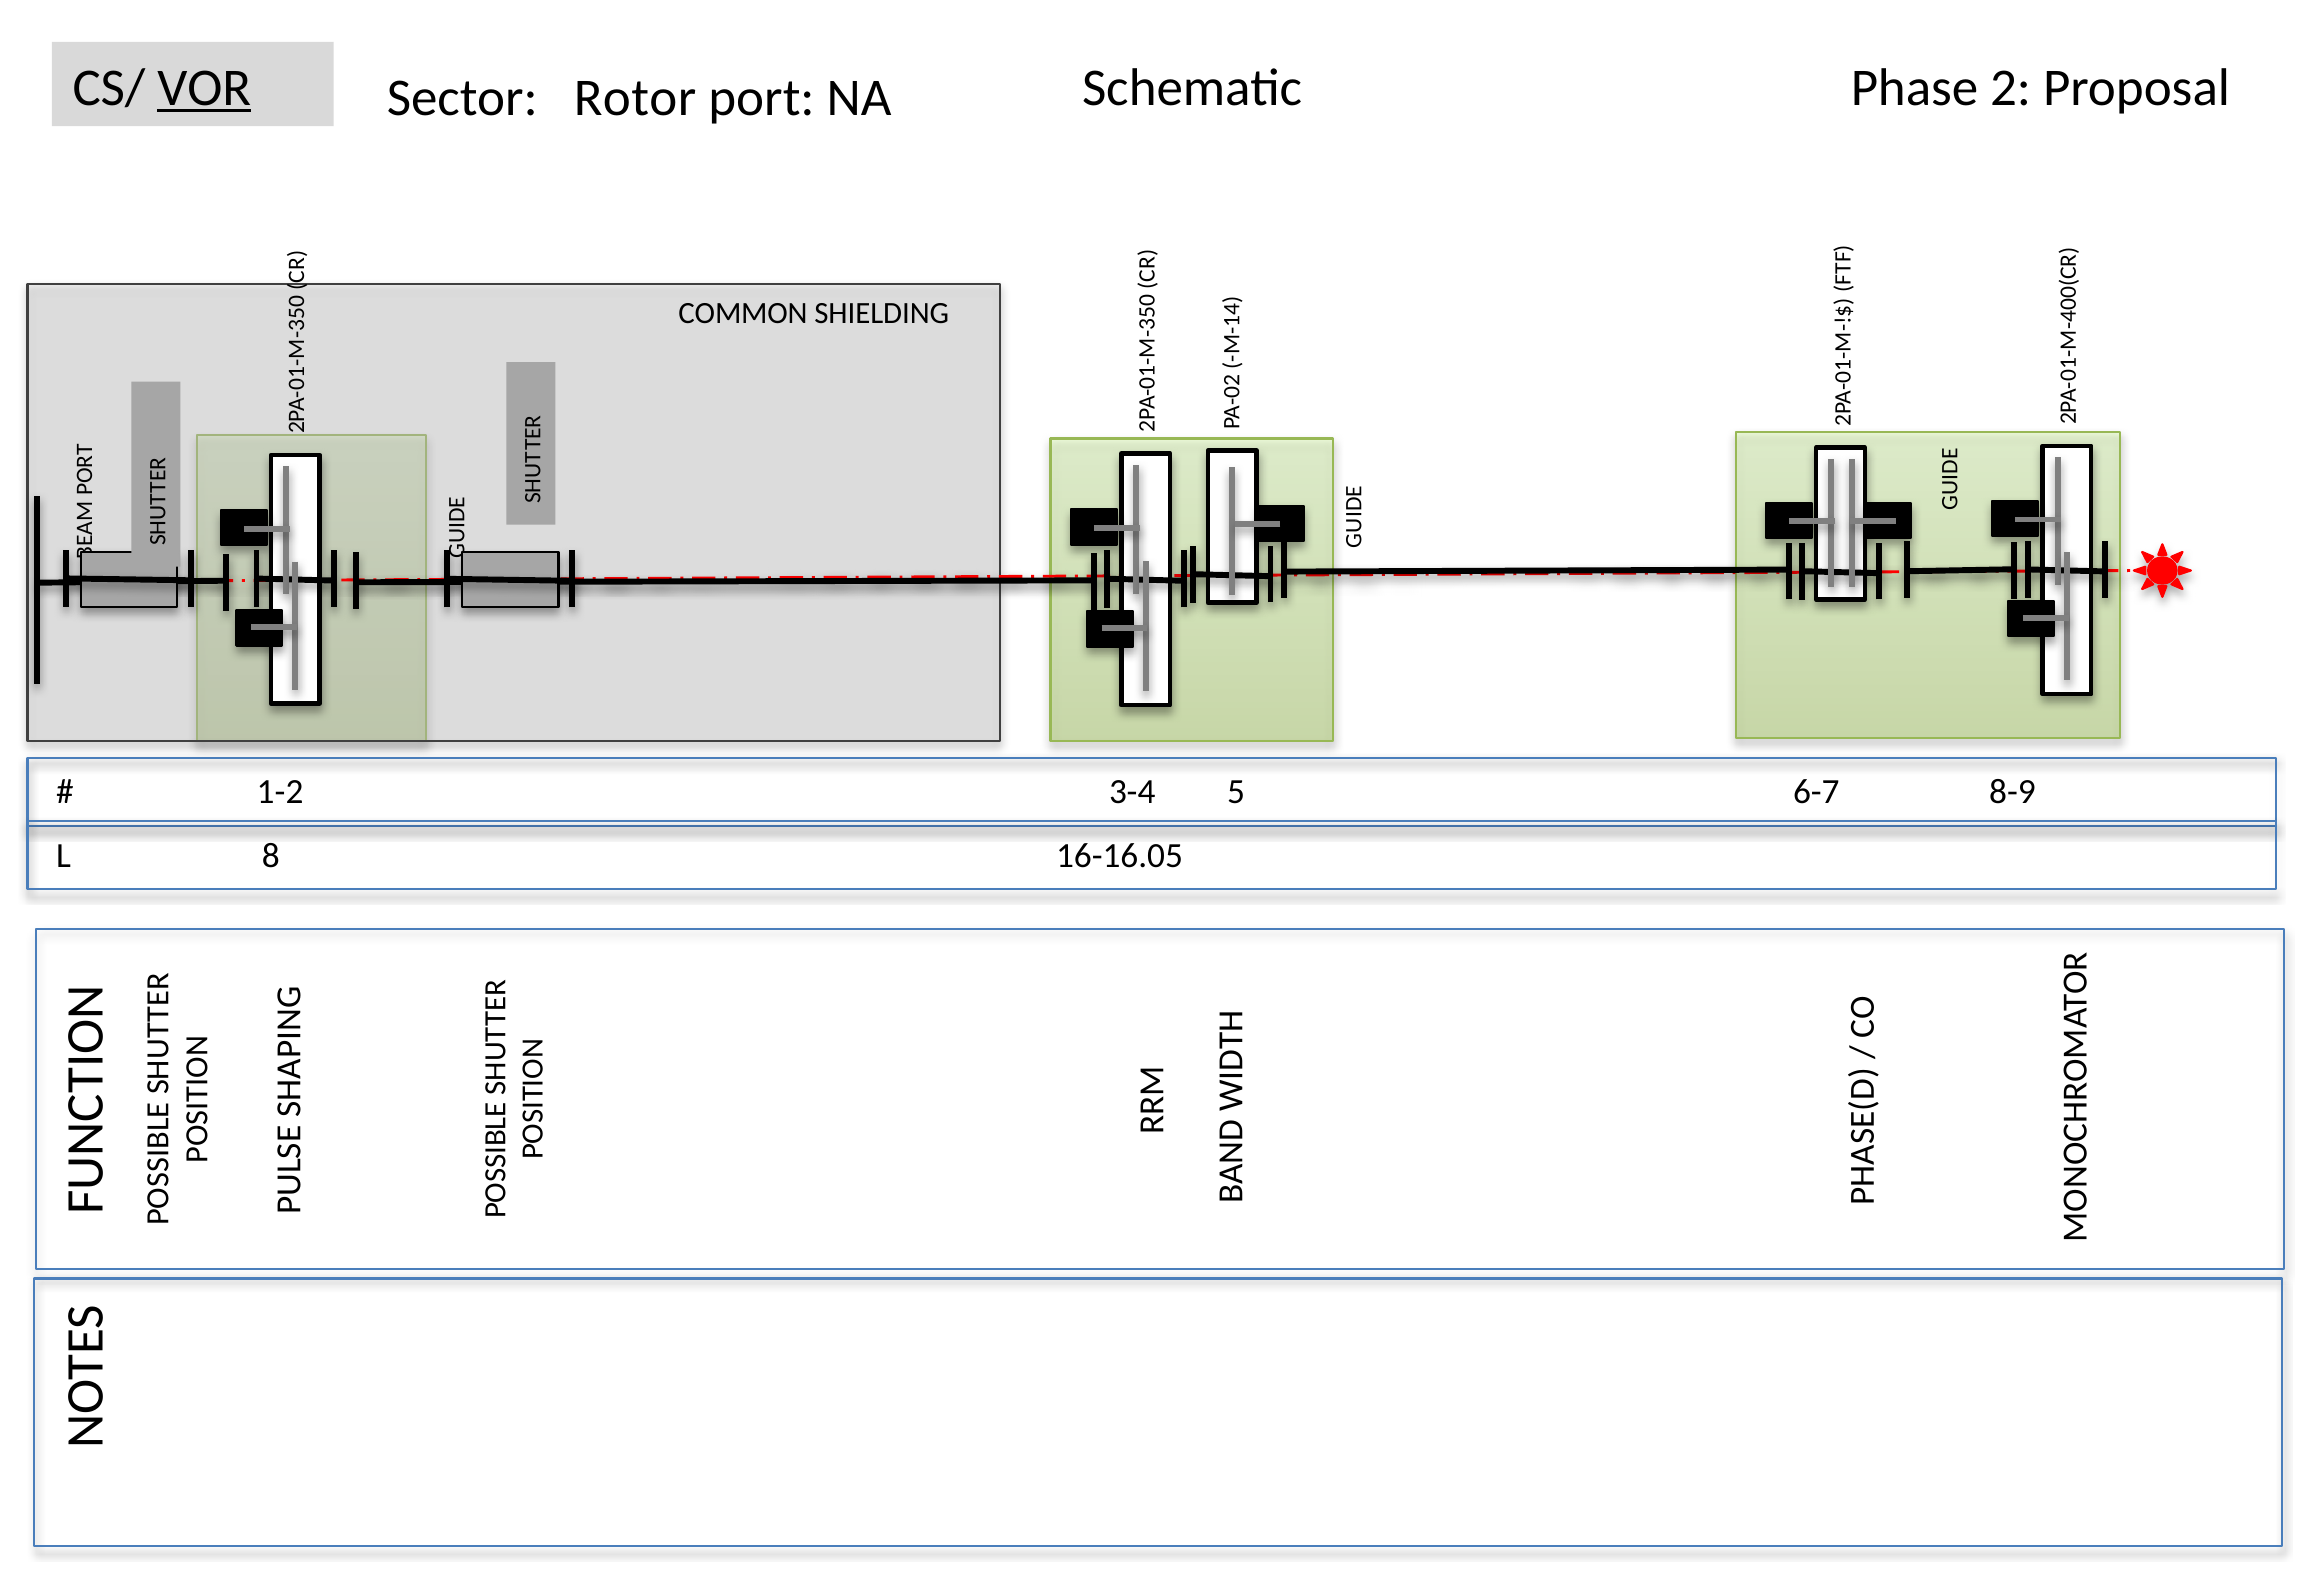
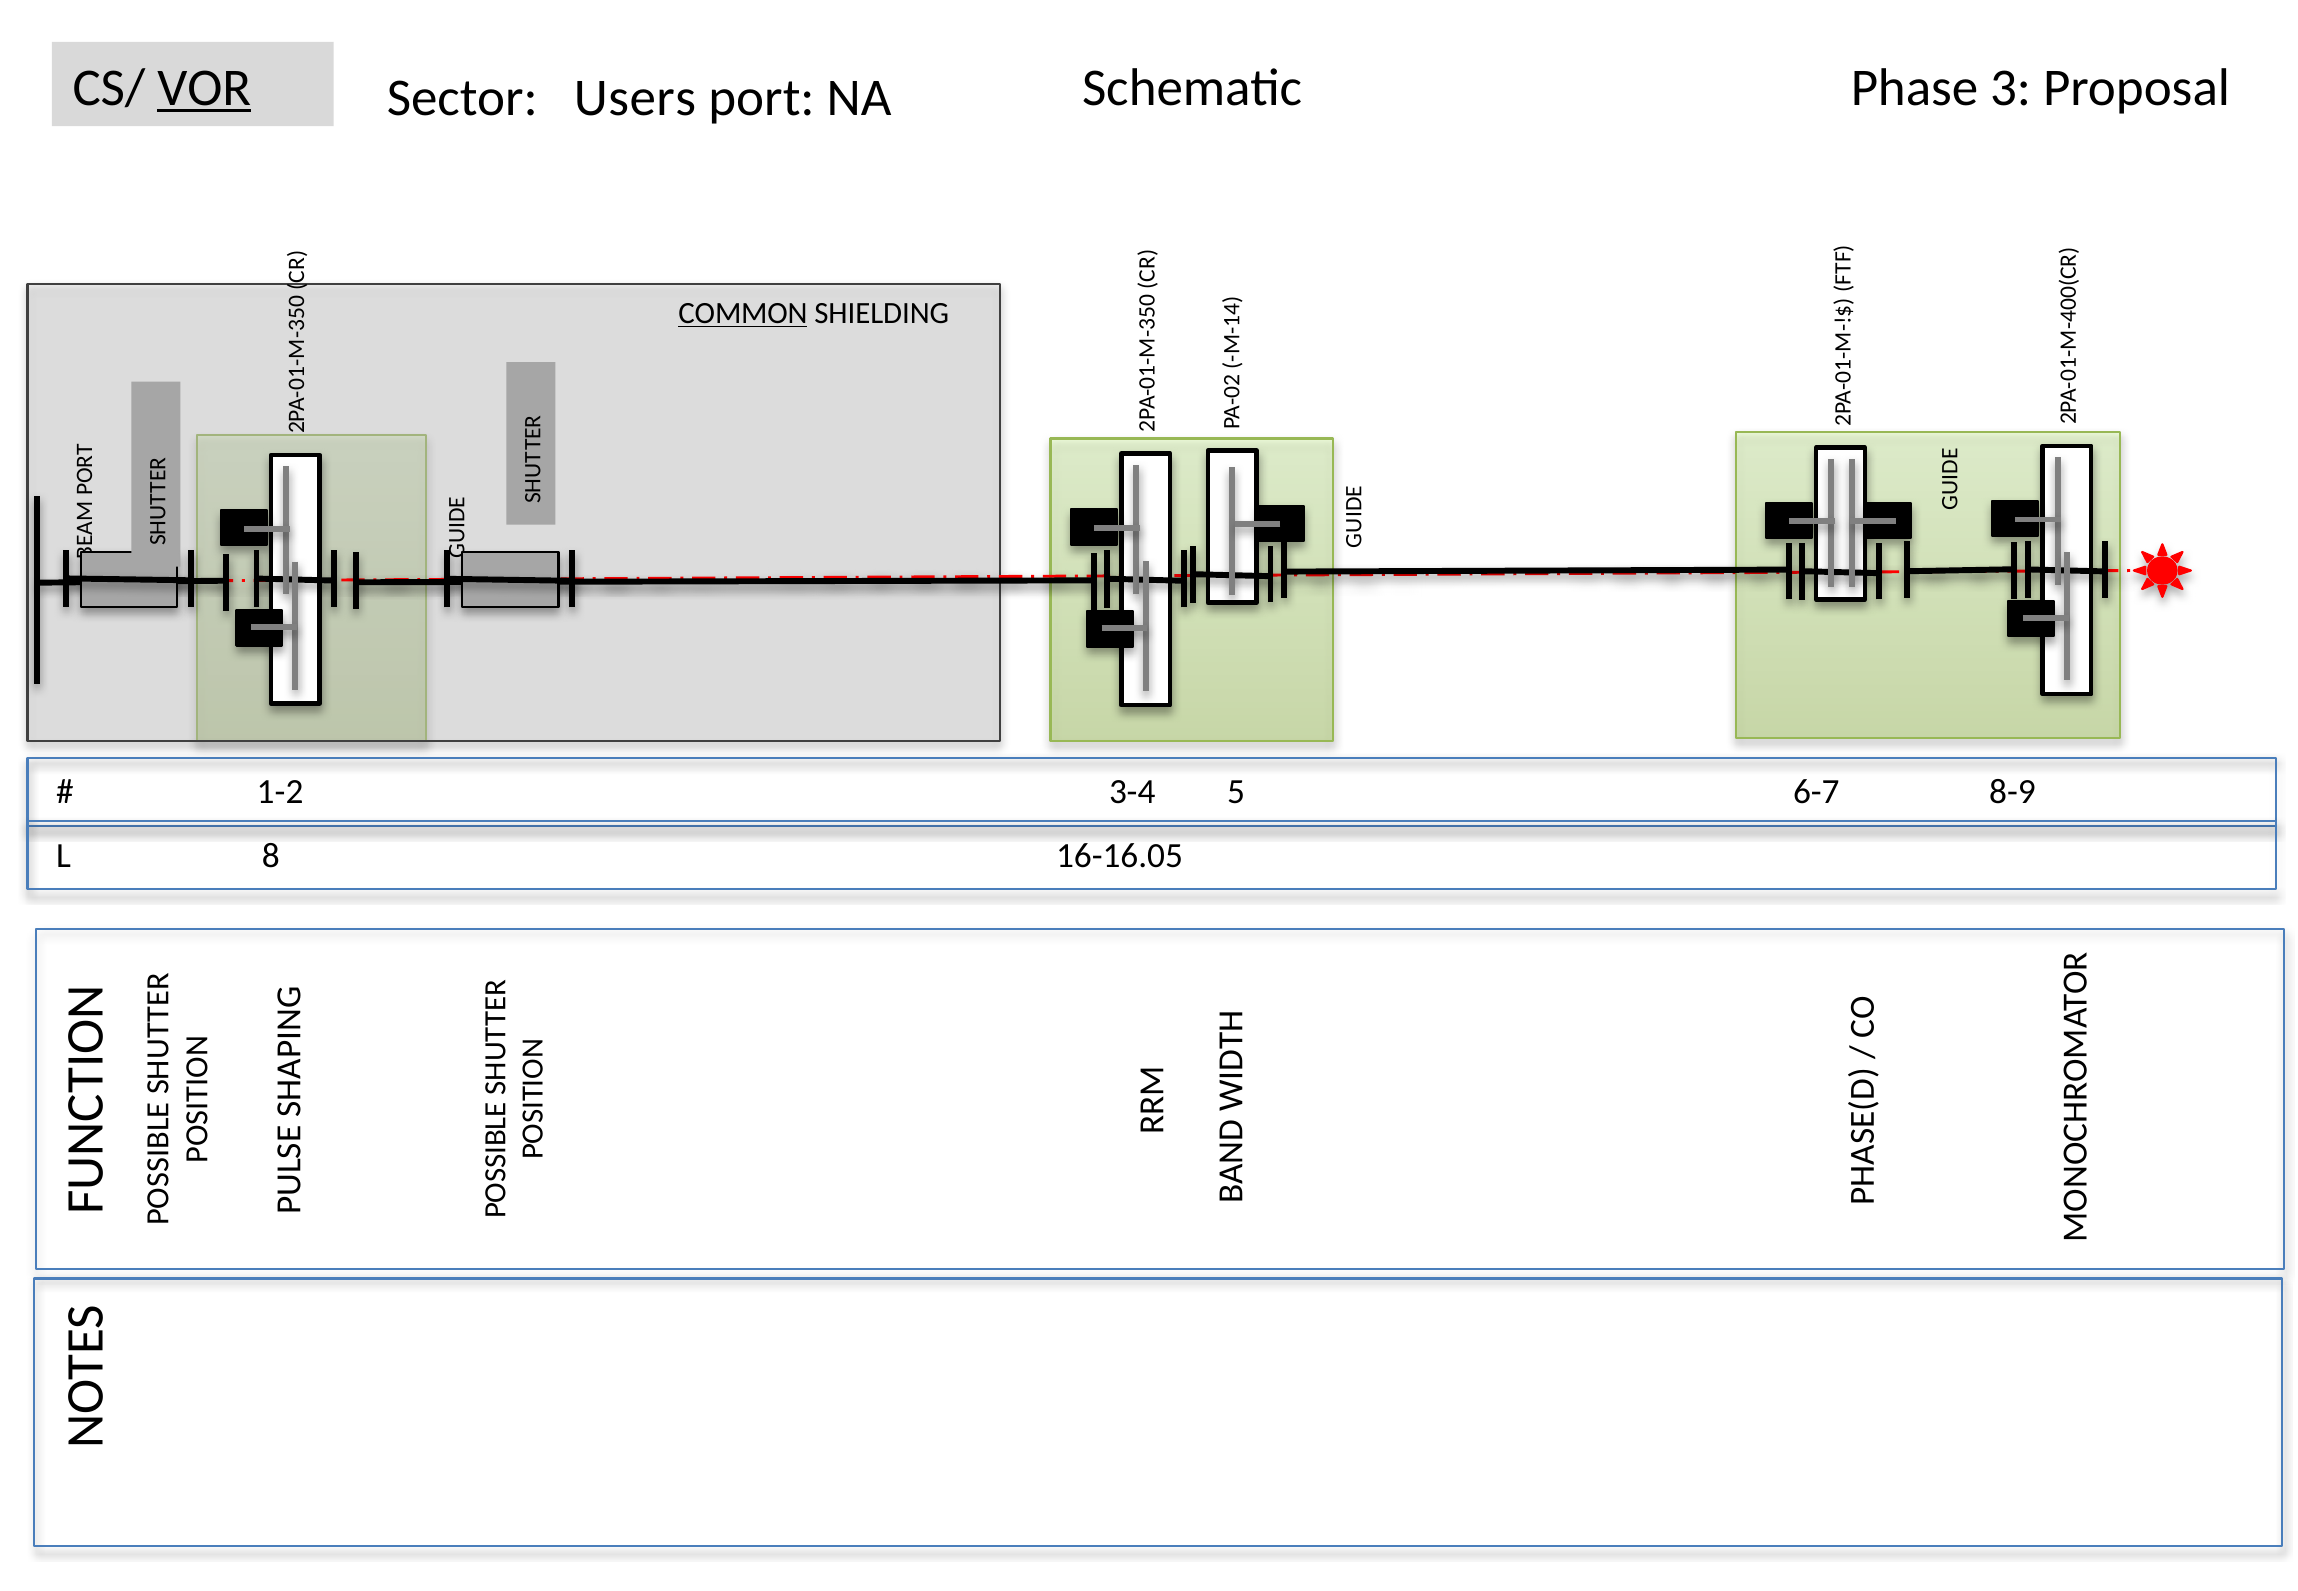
Phase 2: 2 -> 3 (2011, 88)
Rotor: Rotor -> Users (635, 98)
COMMON underline: none -> present (743, 313)
